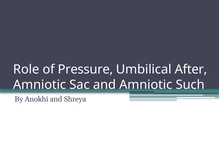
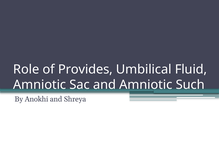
Pressure: Pressure -> Provides (85, 70)
After: After -> Fluid (191, 70)
